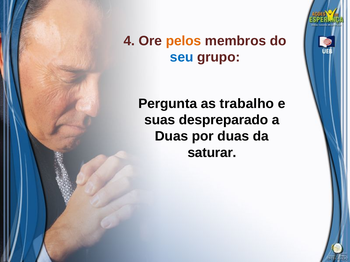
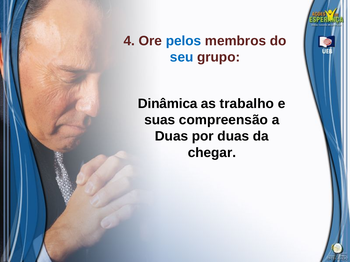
pelos colour: orange -> blue (184, 41)
Pergunta: Pergunta -> Dinâmica (168, 104)
despreparado: despreparado -> compreensão (224, 120)
saturar: saturar -> chegar (212, 153)
